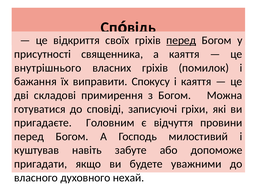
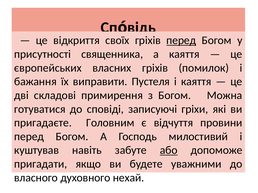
внутрішнього: внутрішнього -> європейських (48, 68)
Спокусу: Спокусу -> Пустеля (151, 82)
або underline: none -> present (169, 151)
